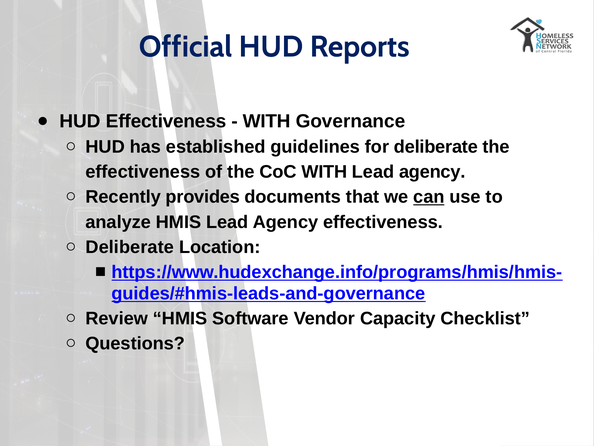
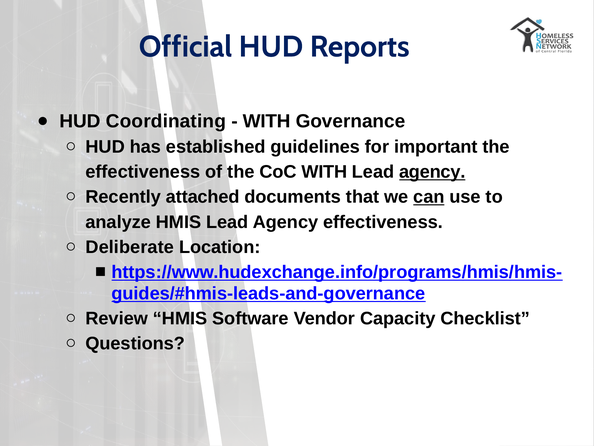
HUD Effectiveness: Effectiveness -> Coordinating (166, 121)
for deliberate: deliberate -> important (436, 147)
agency underline: none -> present (432, 172)
provides: provides -> attached (203, 197)
